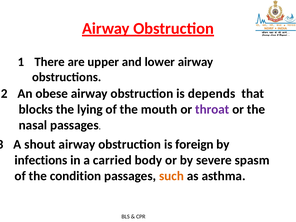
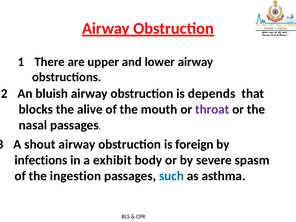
obese: obese -> bluish (52, 94)
lying: lying -> alive (90, 109)
carried: carried -> exhibit (112, 160)
condition: condition -> ingestion (76, 176)
such colour: orange -> blue (171, 176)
